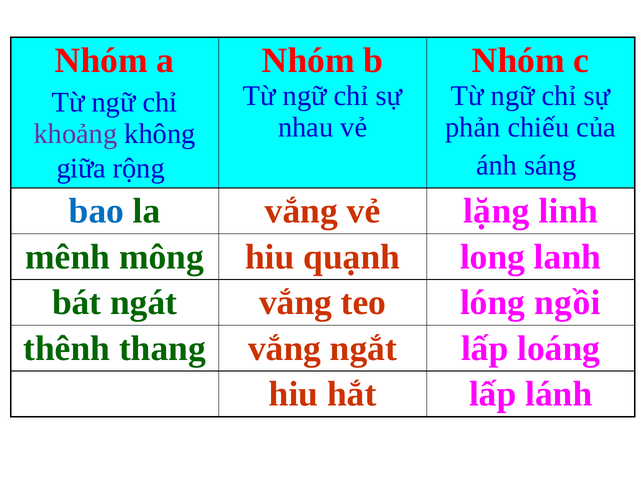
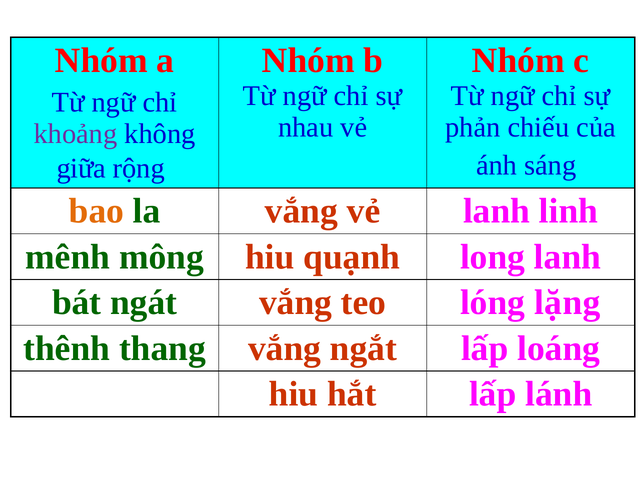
bao colour: blue -> orange (96, 211)
vẻ lặng: lặng -> lanh (497, 211)
ngồi: ngồi -> lặng (567, 303)
